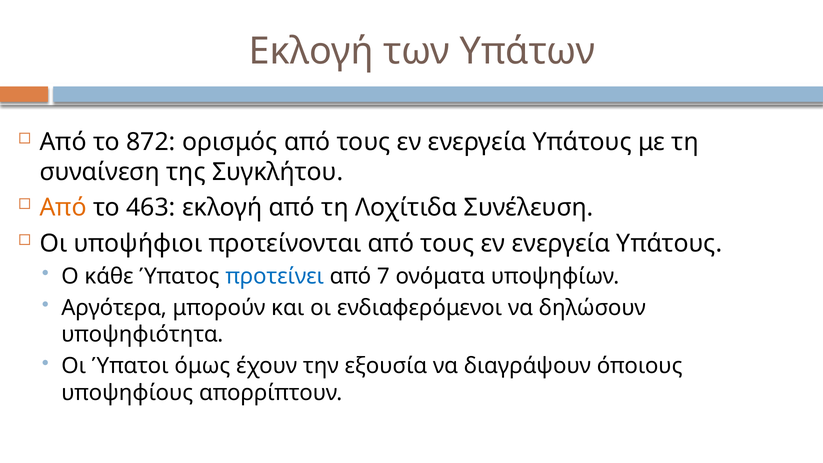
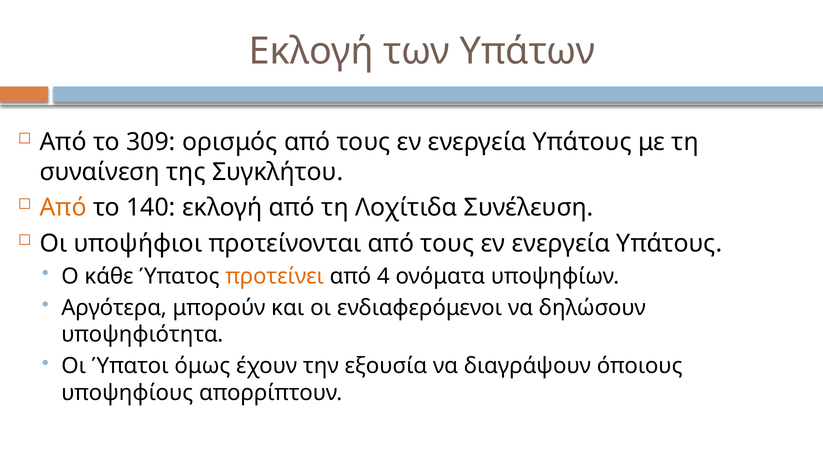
872: 872 -> 309 (151, 142)
463: 463 -> 140 (151, 208)
προτείνει colour: blue -> orange (275, 276)
7: 7 -> 4 (383, 276)
